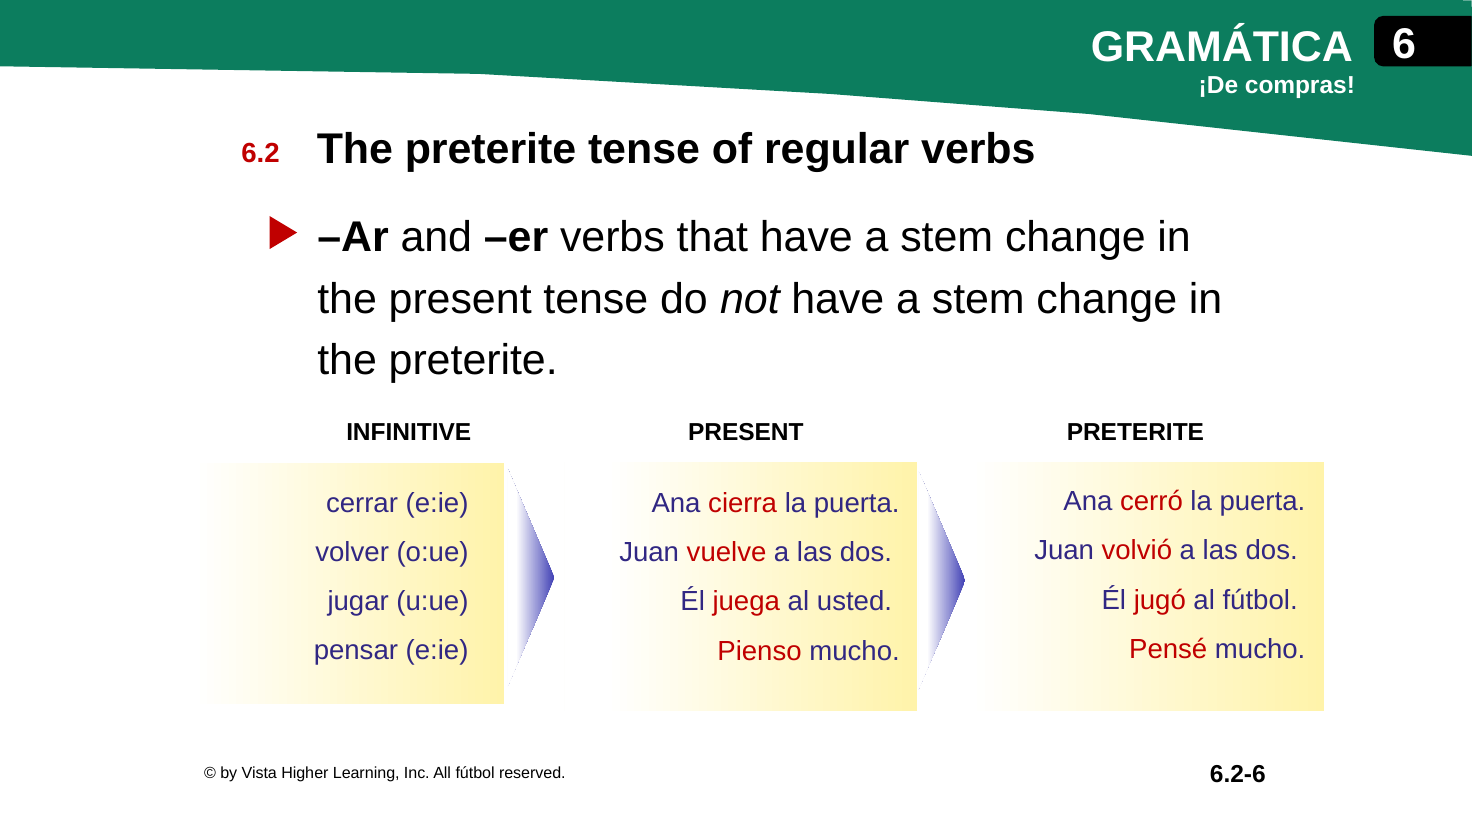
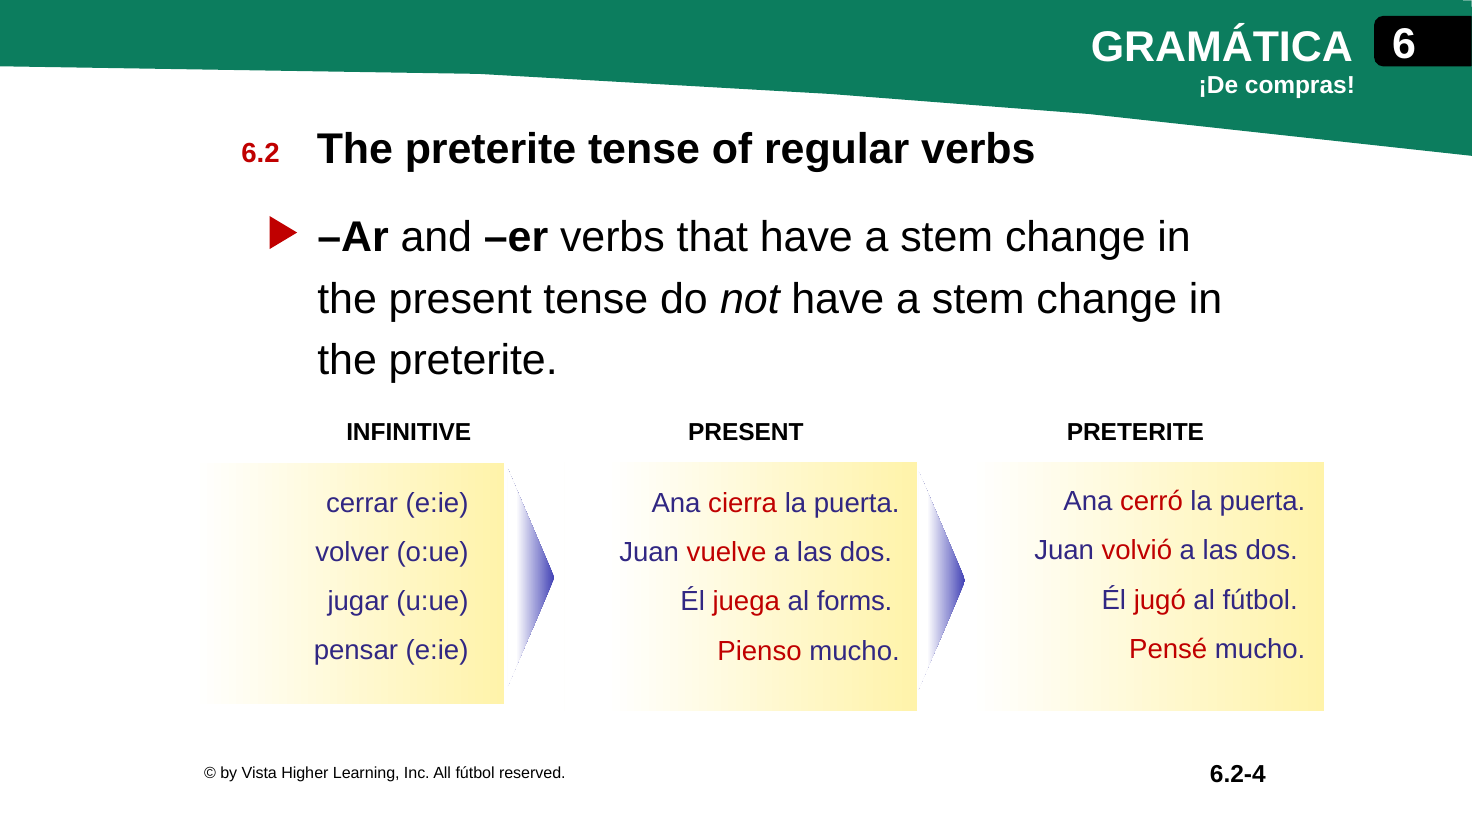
usted: usted -> forms (855, 602)
6.2-6: 6.2-6 -> 6.2-4 (1238, 774)
